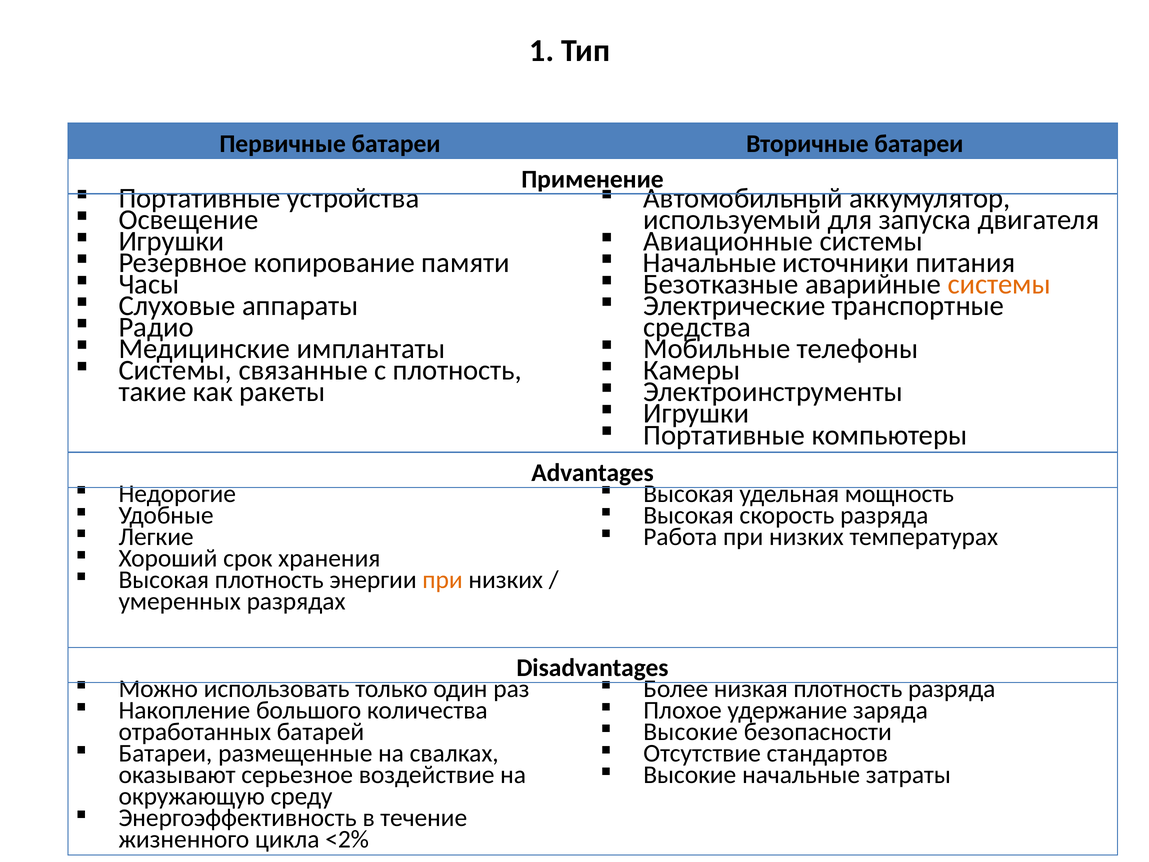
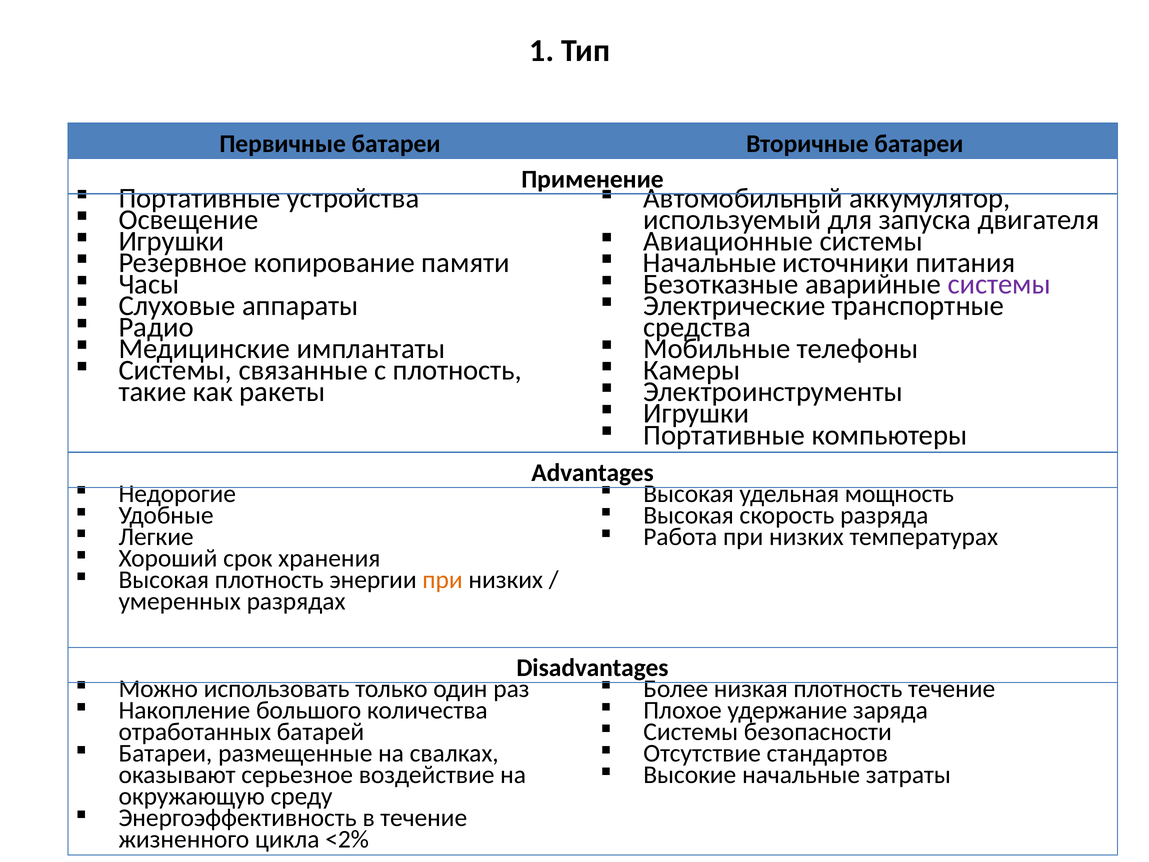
системы colour: orange -> purple (999, 284)
плотность разряда: разряда -> течение (952, 689)
Высокие: Высокие -> Системы (691, 732)
